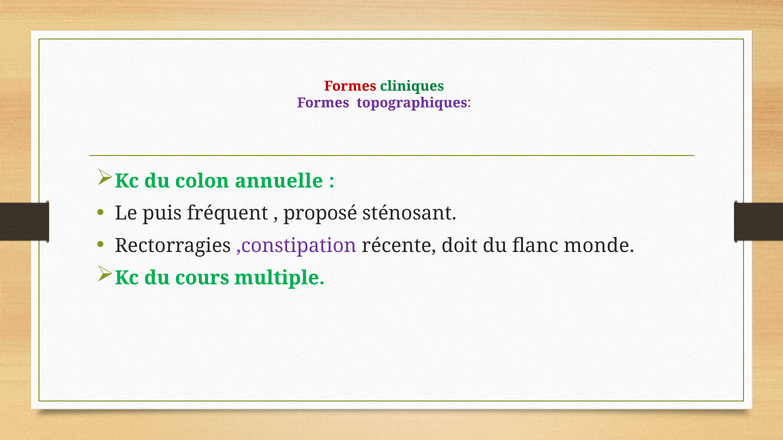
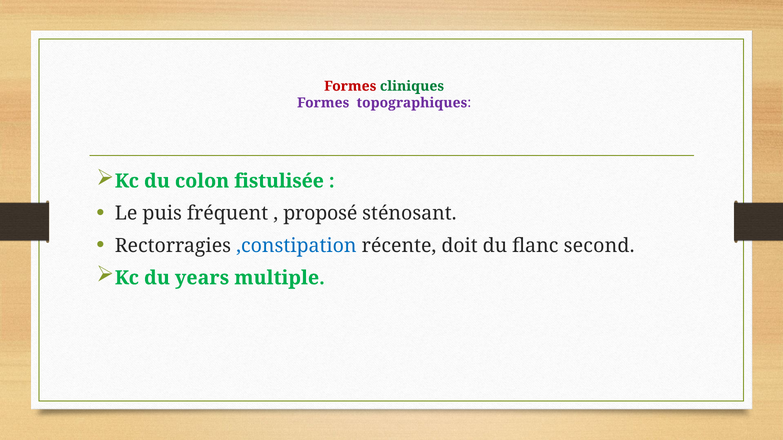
annuelle: annuelle -> fistulisée (279, 181)
,constipation colour: purple -> blue (296, 246)
monde: monde -> second (599, 246)
cours: cours -> years (202, 278)
